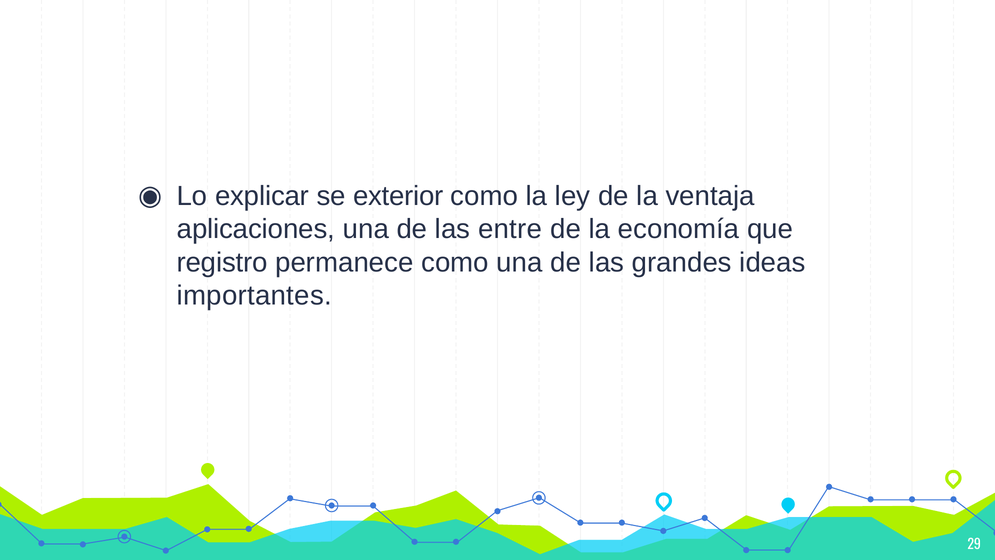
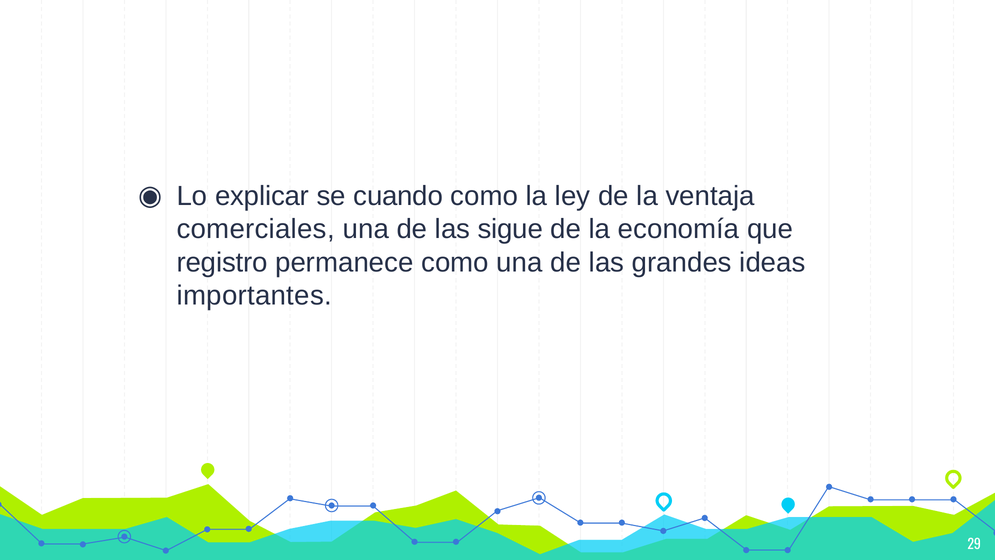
exterior: exterior -> cuando (398, 196)
aplicaciones: aplicaciones -> comerciales (256, 229)
entre: entre -> sigue (510, 229)
